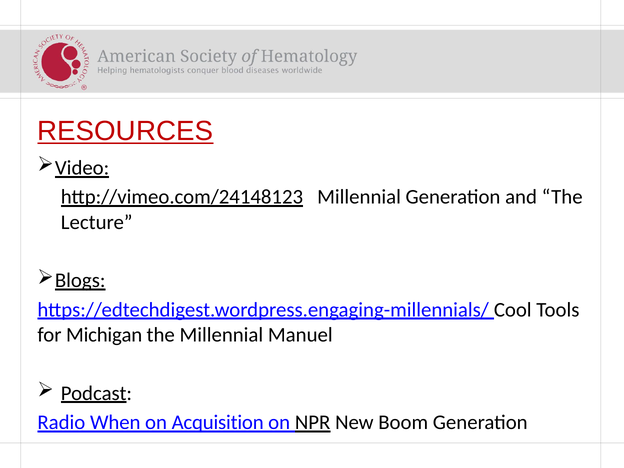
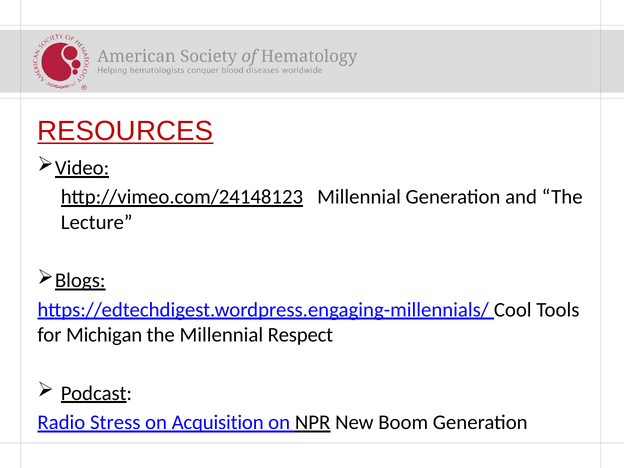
Manuel: Manuel -> Respect (300, 335)
When: When -> Stress (115, 422)
